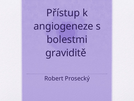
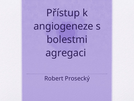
graviditě: graviditě -> agregaci (66, 53)
